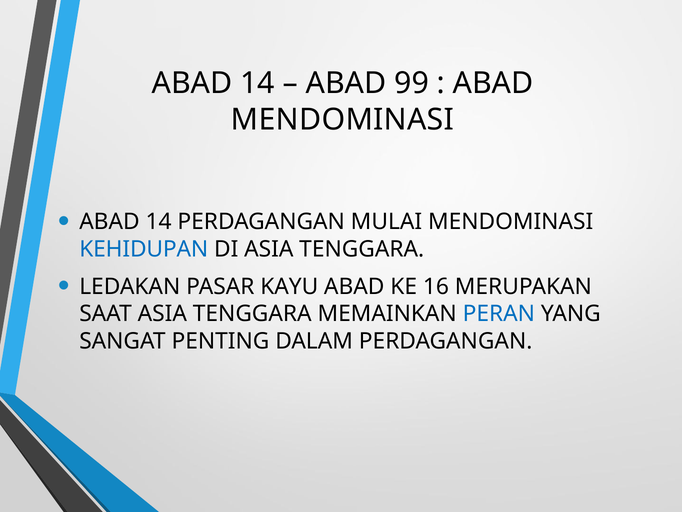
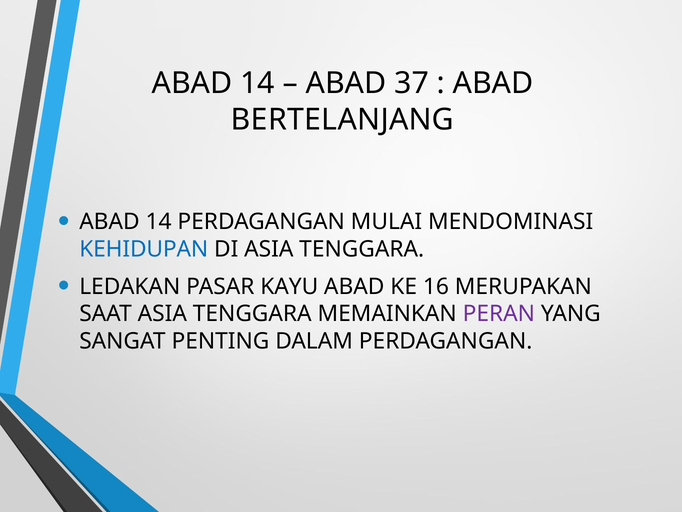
99: 99 -> 37 (412, 83)
MENDOMINASI: MENDOMINASI -> BERTELANJANG (343, 120)
PERAN colour: blue -> purple (499, 314)
